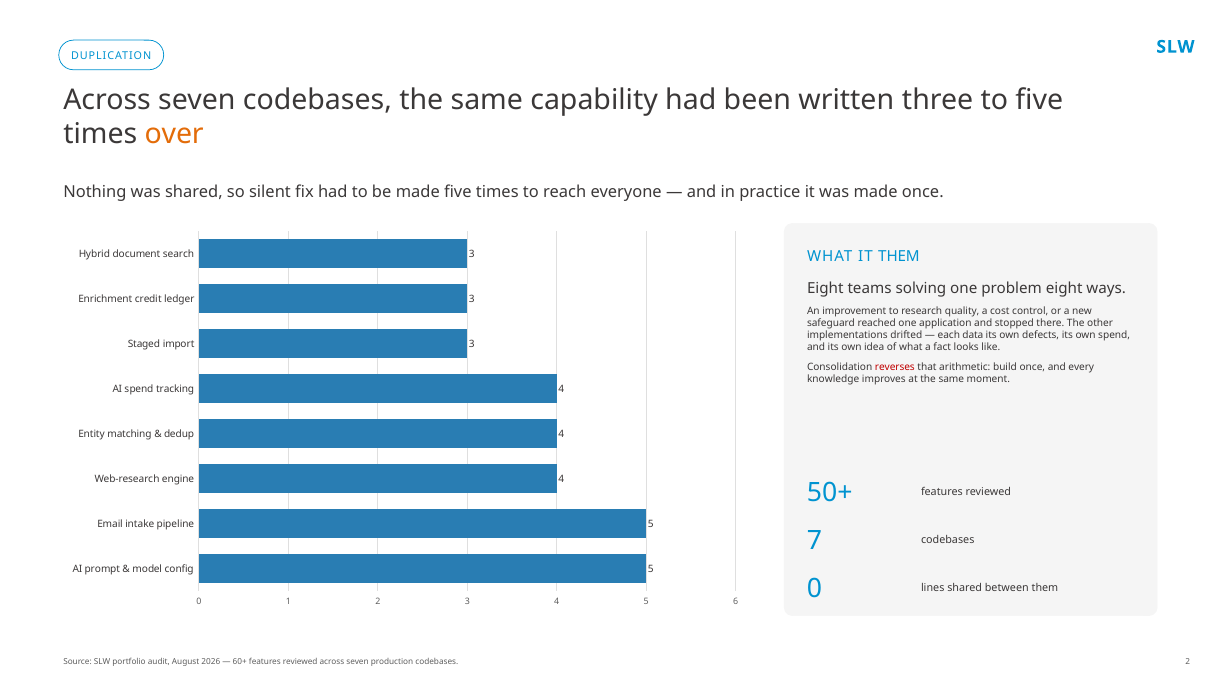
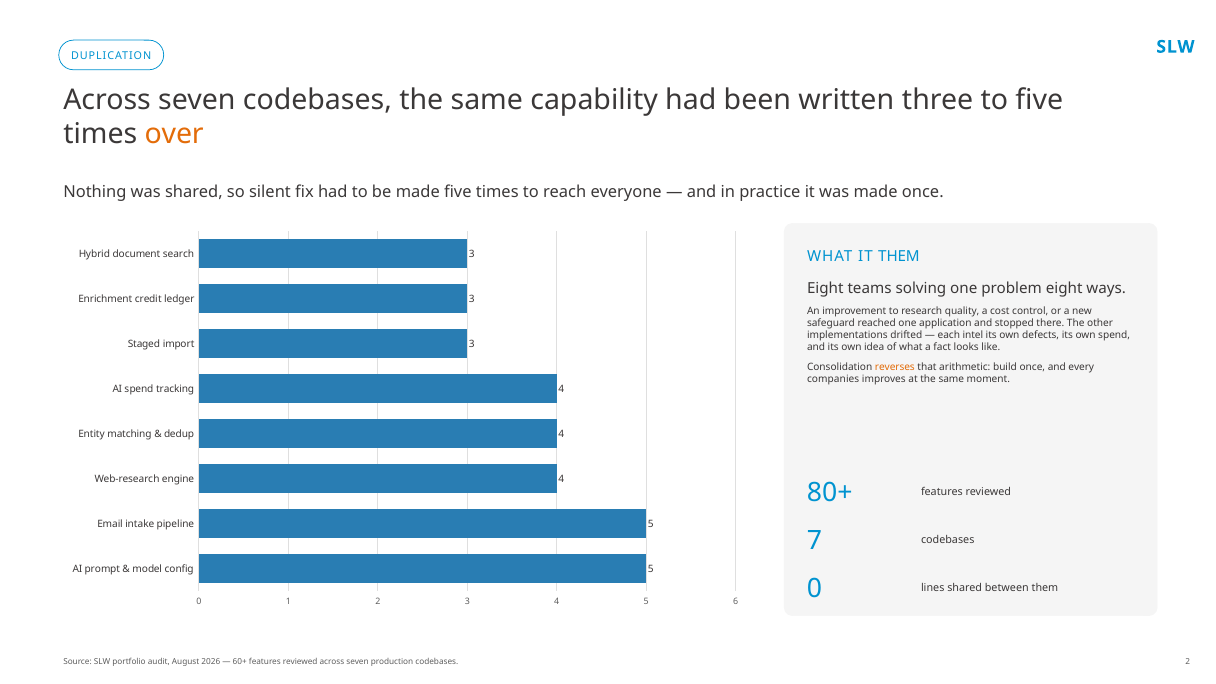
data: data -> intel (973, 335)
reverses colour: red -> orange (895, 367)
knowledge: knowledge -> companies (833, 379)
50+: 50+ -> 80+ (830, 493)
